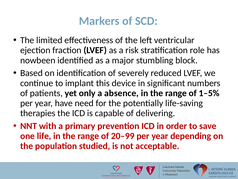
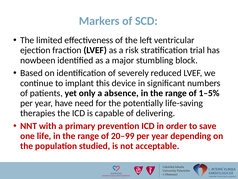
role: role -> trial (197, 50)
